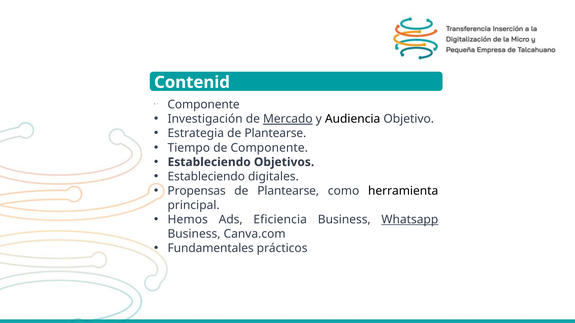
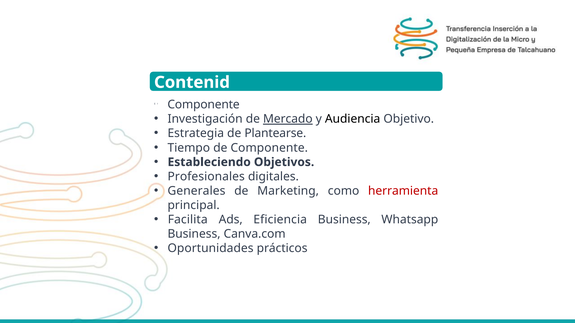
Estableciendo: Estableciendo -> Profesionales (206, 177)
Propensas: Propensas -> Generales (196, 191)
Plantearse: Plantearse -> Marketing (288, 191)
herramienta colour: black -> red (403, 191)
Hemos: Hemos -> Facilita (188, 220)
Whatsapp underline: present -> none (410, 220)
Fundamentales: Fundamentales -> Oportunidades (211, 249)
